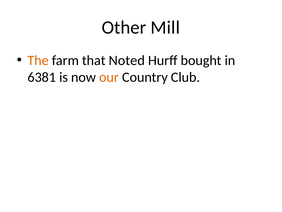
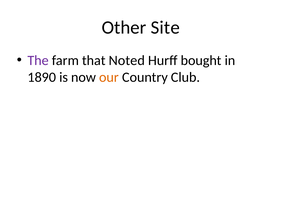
Mill: Mill -> Site (165, 27)
The colour: orange -> purple (38, 60)
6381: 6381 -> 1890 (42, 77)
